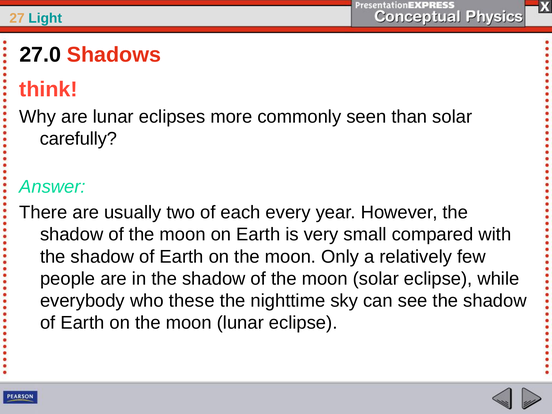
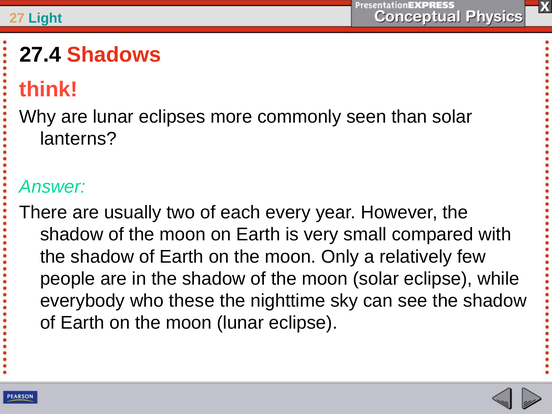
27.0: 27.0 -> 27.4 (40, 55)
carefully: carefully -> lanterns (78, 139)
